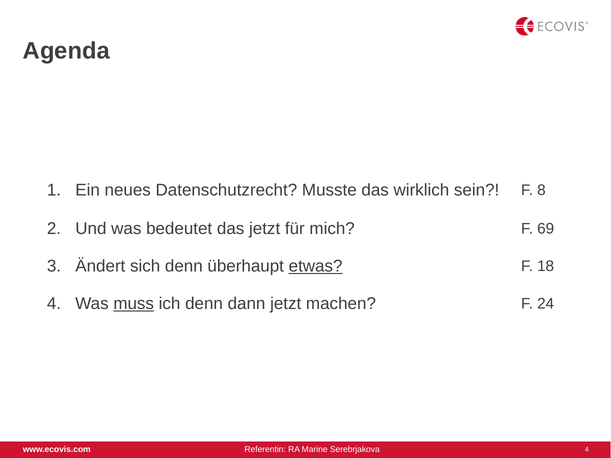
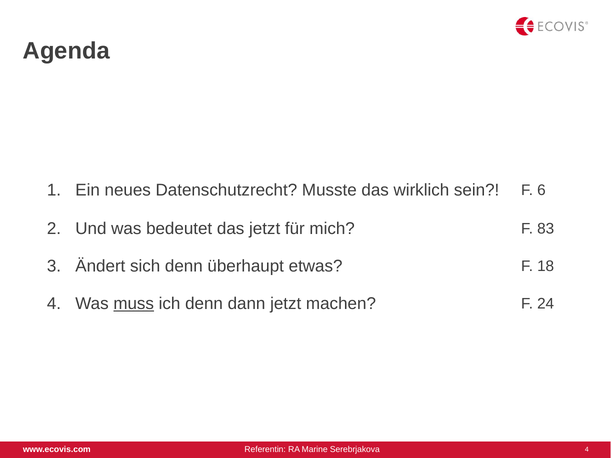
8: 8 -> 6 (541, 190)
69: 69 -> 83 (546, 229)
etwas underline: present -> none (316, 267)
